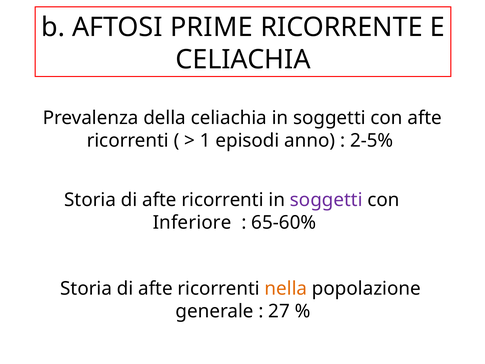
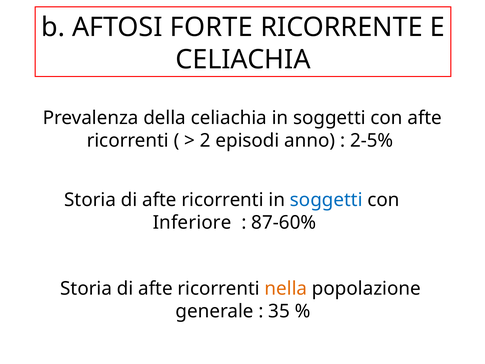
PRIME: PRIME -> FORTE (211, 27)
1: 1 -> 2 (205, 141)
soggetti colour: purple -> blue (326, 200)
65-60%: 65-60% -> 87-60% (284, 223)
27: 27 -> 35 (279, 311)
